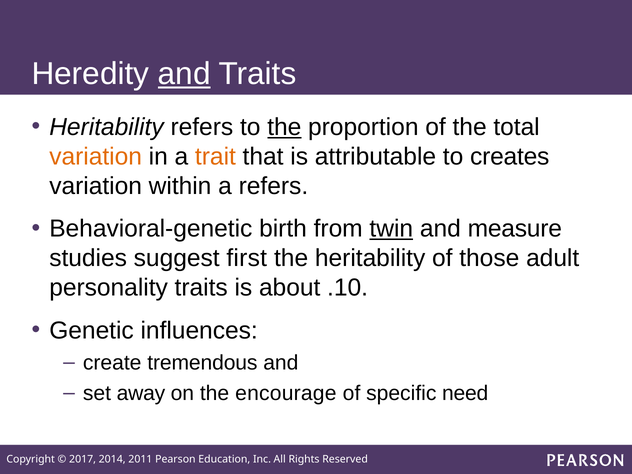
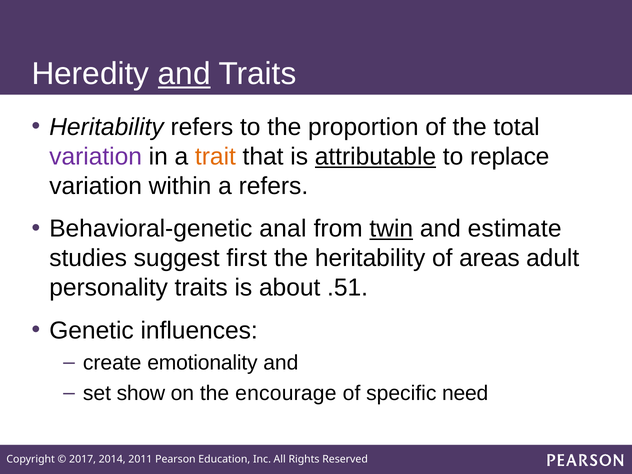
the underline: present -> none (284, 127)
variation colour: orange -> purple (96, 157)
attributable underline: none -> present (375, 157)
creates: creates -> replace (510, 157)
birth: birth -> anal (283, 229)
measure: measure -> estimate (515, 229)
those: those -> areas (489, 258)
.10: .10 -> .51 (348, 288)
tremendous: tremendous -> emotionality (202, 363)
away: away -> show (141, 393)
